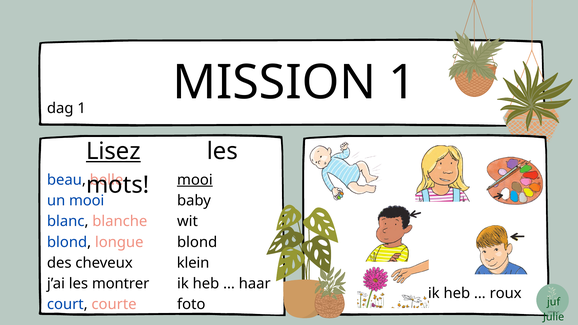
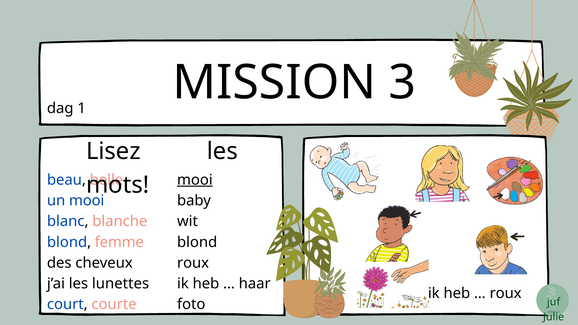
MISSION 1: 1 -> 3 (402, 83)
Lisez underline: present -> none (113, 151)
longue: longue -> femme (119, 242)
klein: klein -> roux (193, 263)
montrer: montrer -> lunettes (121, 284)
